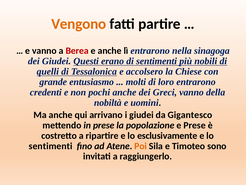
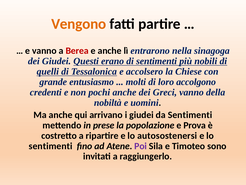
loro entrarono: entrarono -> accolgono (196, 82)
da Gigantesco: Gigantesco -> Sentimenti (190, 115)
e Prese: Prese -> Prova (195, 125)
esclusivamente: esclusivamente -> autosostenersi (167, 135)
Poi colour: orange -> purple (141, 146)
